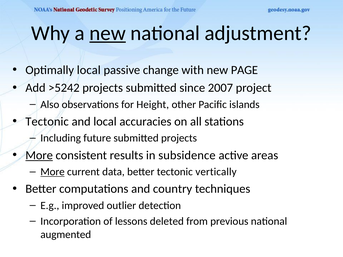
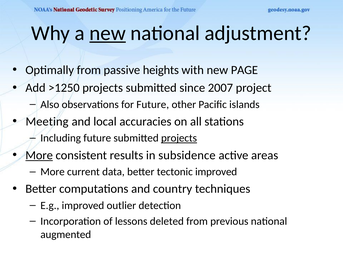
Optimally local: local -> from (89, 70)
change: change -> heights (161, 70)
>5242: >5242 -> >1250 (64, 88)
for Height: Height -> Future (153, 105)
Tectonic: Tectonic -> Meeting (47, 122)
projects underline: none -> present (179, 138)
More underline: present -> none (53, 172)
tectonic vertically: vertically -> improved (216, 172)
